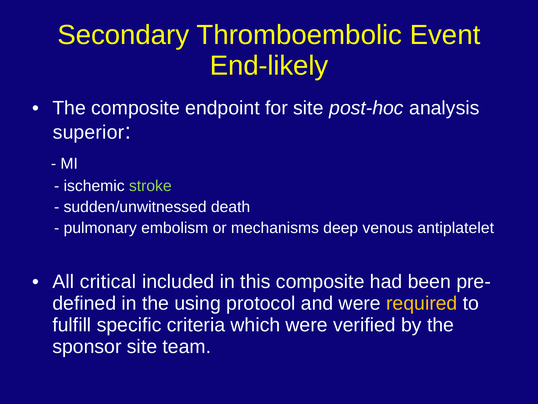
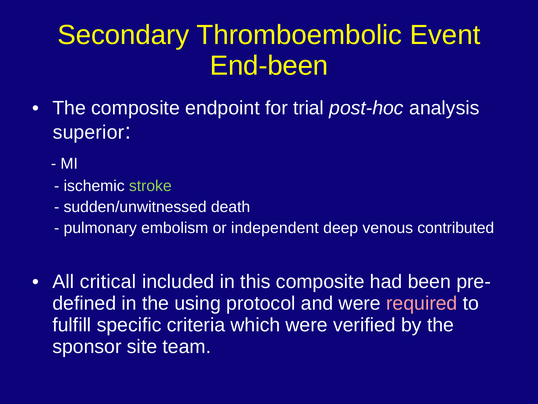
End-likely: End-likely -> End-been (269, 66)
for site: site -> trial (308, 108)
mechanisms: mechanisms -> independent (275, 228)
antiplatelet: antiplatelet -> contributed (456, 228)
required colour: yellow -> pink (422, 303)
